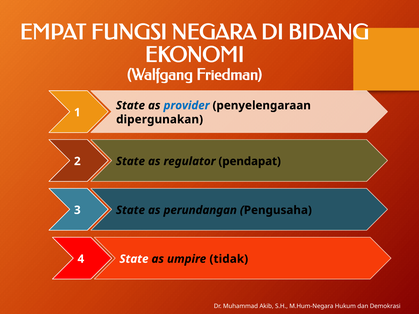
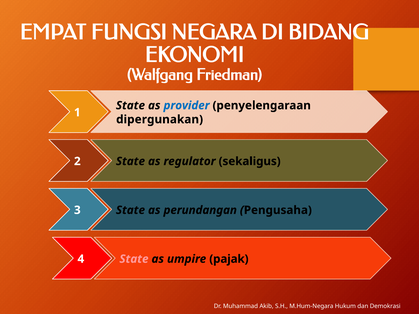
pendapat: pendapat -> sekaligus (250, 161)
State colour: white -> pink (134, 259)
tidak: tidak -> pajak (229, 259)
